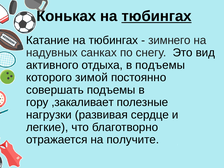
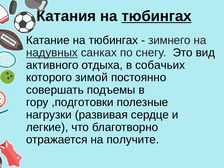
Коньках: Коньках -> Катания (66, 16)
надувных underline: none -> present (52, 53)
в подъемы: подъемы -> собачьих (160, 65)
,закаливает: ,закаливает -> ,подготовки (83, 102)
